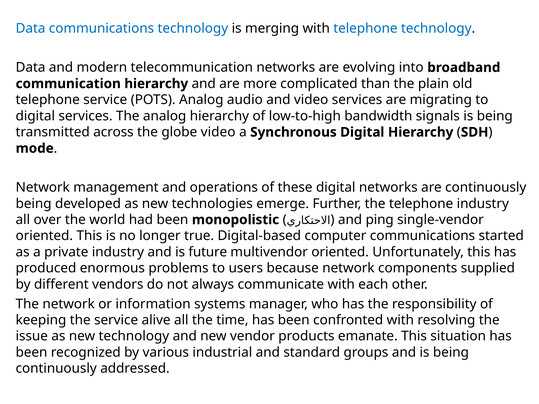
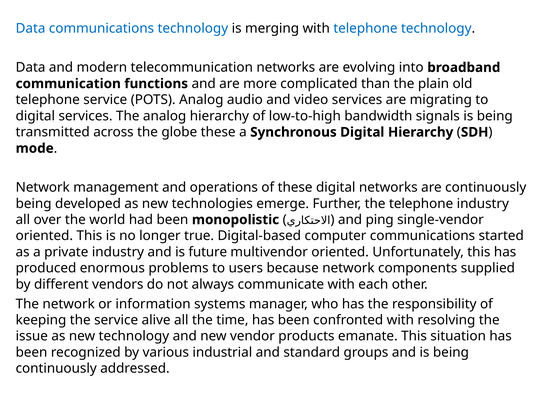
communication hierarchy: hierarchy -> functions (156, 84)
globe video: video -> these (218, 132)
